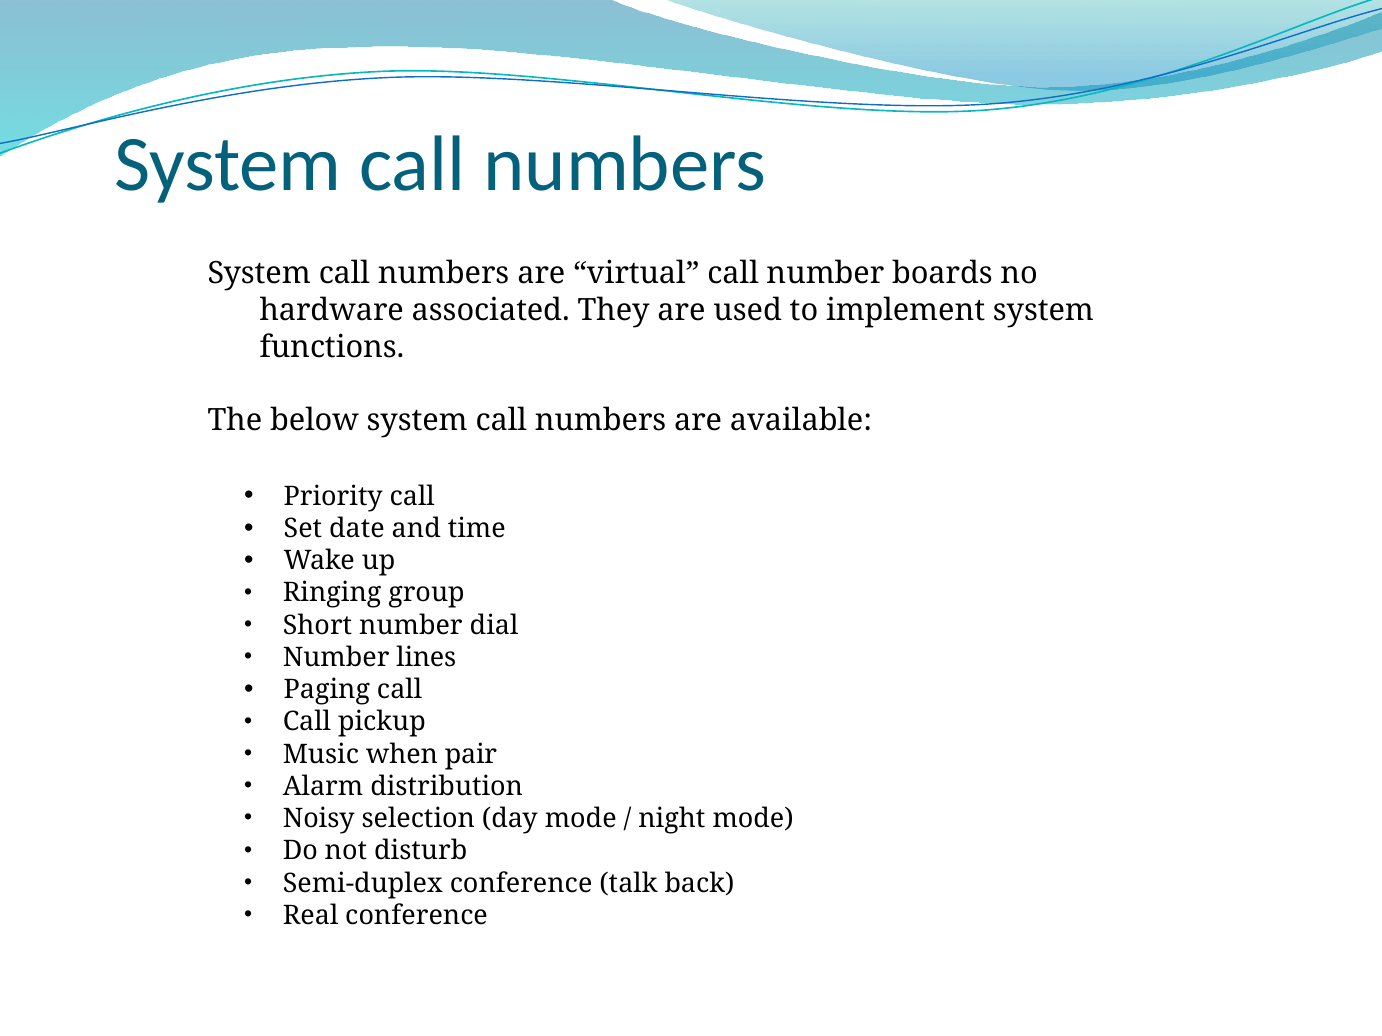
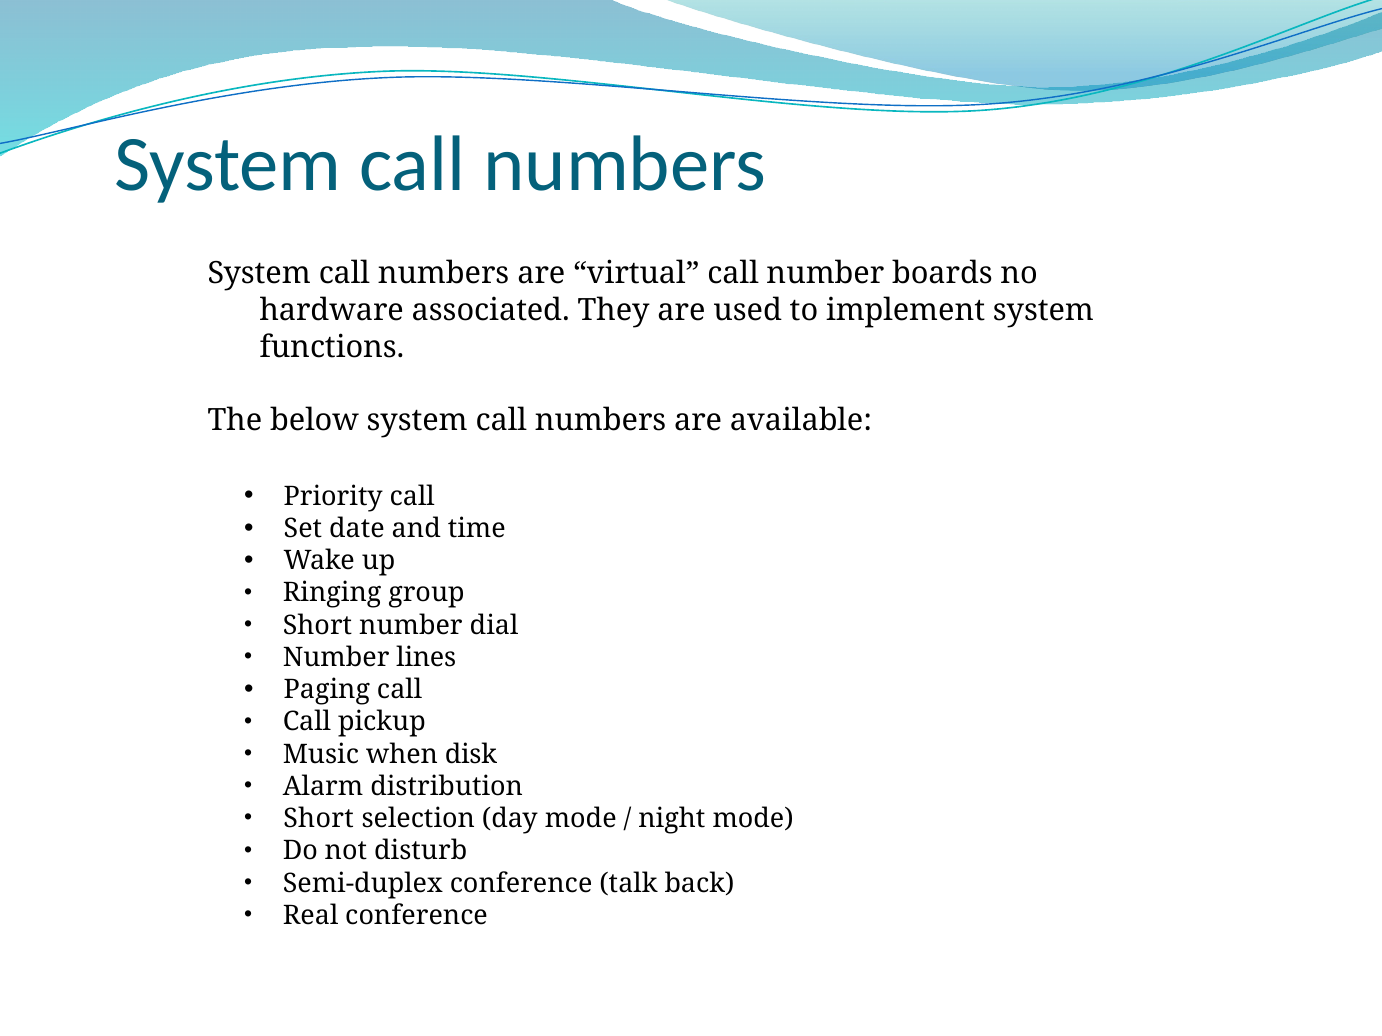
pair: pair -> disk (471, 755)
Noisy: Noisy -> Short (319, 819)
